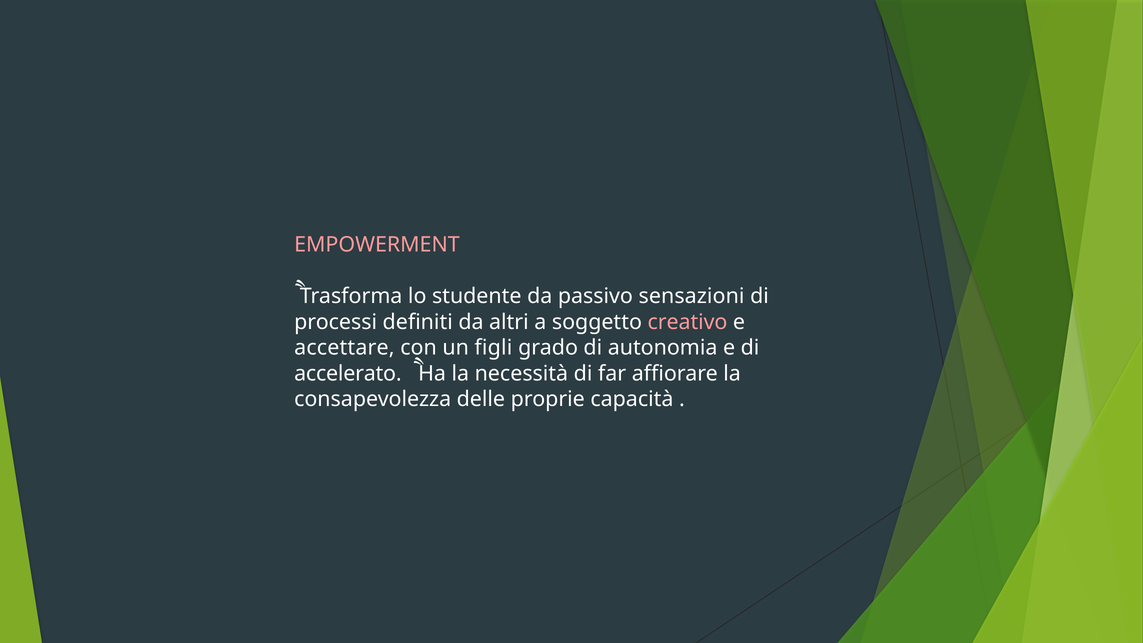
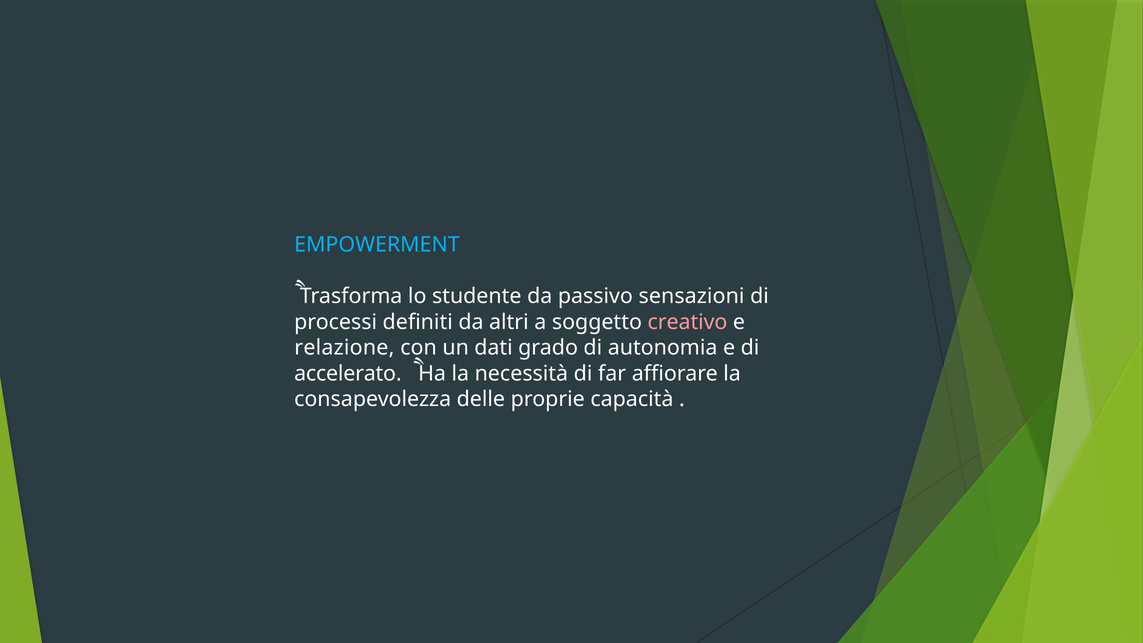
EMPOWERMENT colour: pink -> light blue (377, 245)
accettare: accettare -> relazione (344, 348)
figli: figli -> dati (494, 348)
